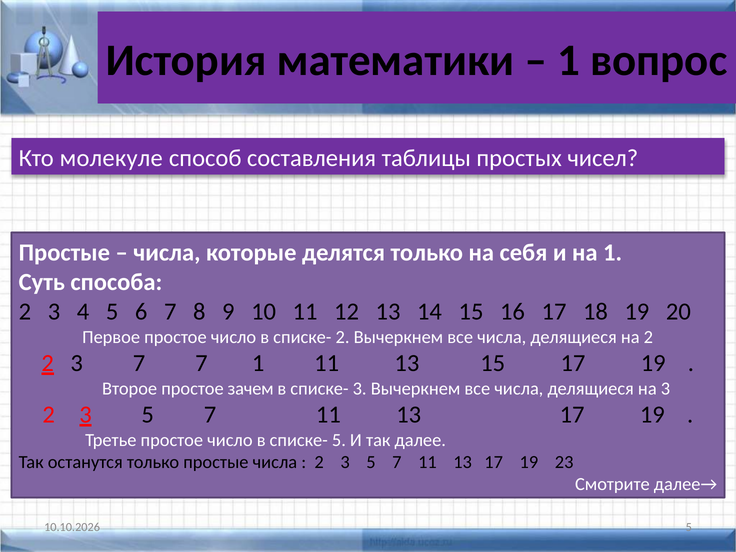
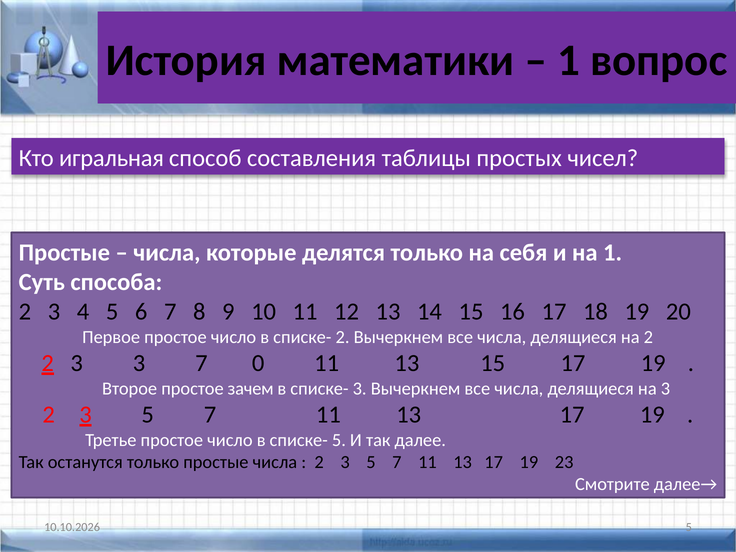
молекуле: молекуле -> игральная (112, 158)
3 7: 7 -> 3 (139, 363)
7 1: 1 -> 0 (258, 363)
